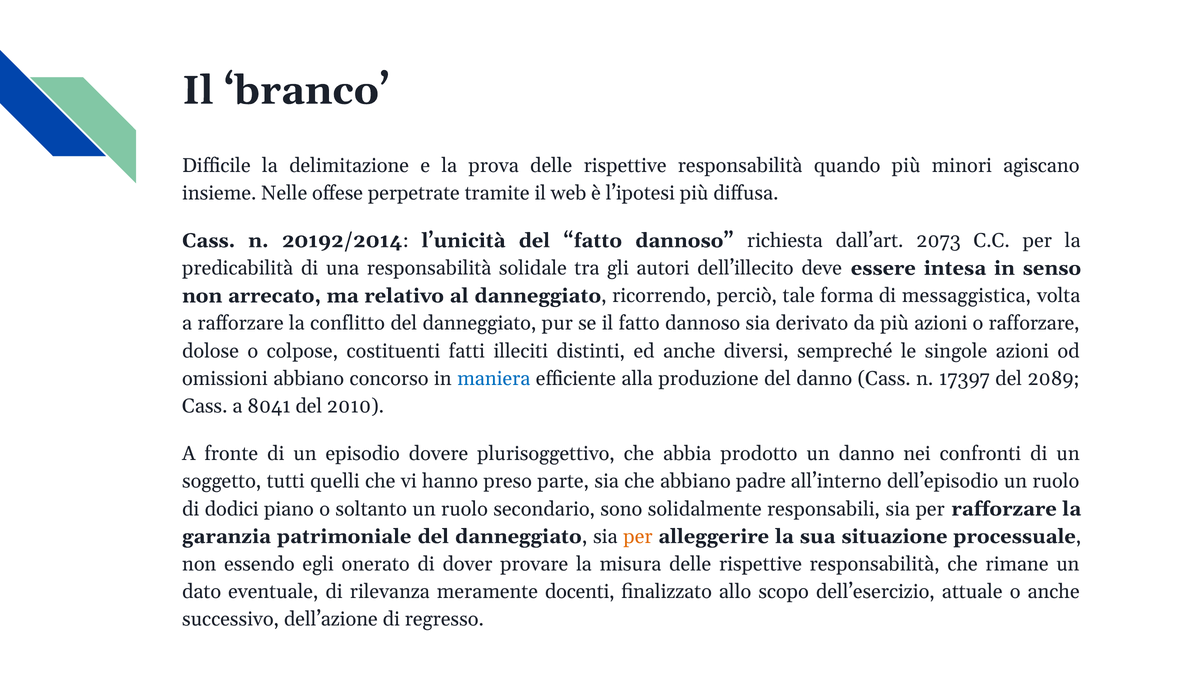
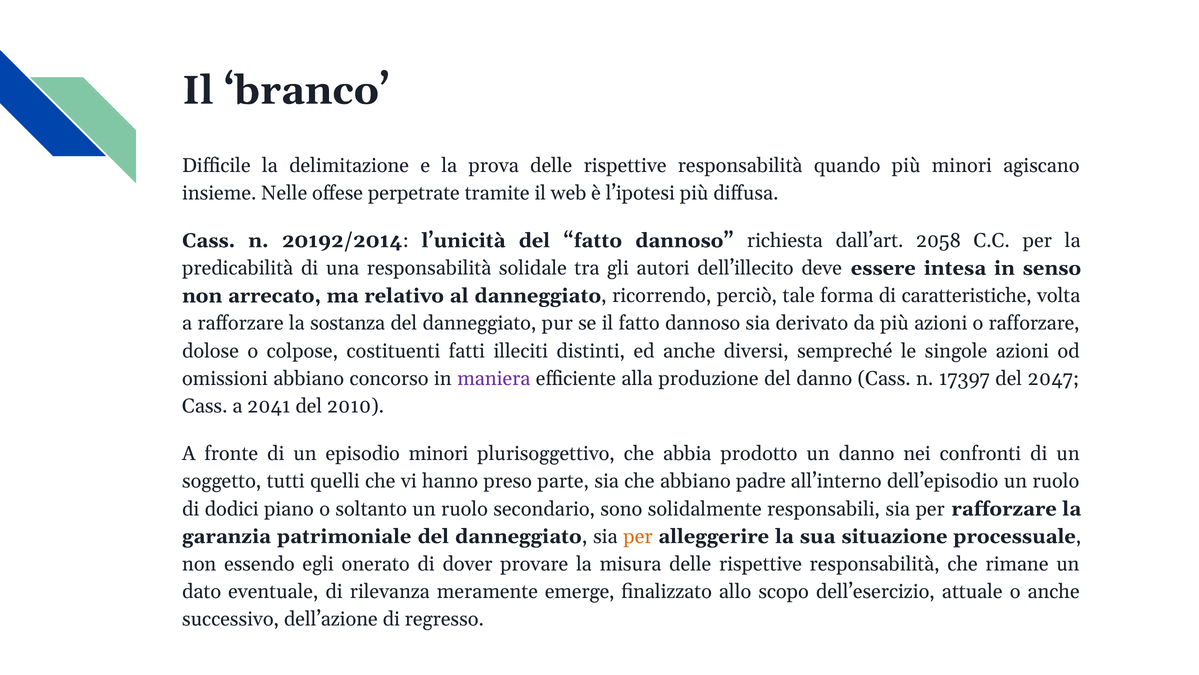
2073: 2073 -> 2058 (939, 240)
messaggistica: messaggistica -> caratteristiche (967, 296)
conflitto: conflitto -> sostanza (348, 323)
maniera colour: blue -> purple (494, 378)
2089: 2089 -> 2047 (1053, 378)
8041: 8041 -> 2041 (269, 406)
episodio dovere: dovere -> minori (439, 453)
docenti: docenti -> emerge (580, 591)
